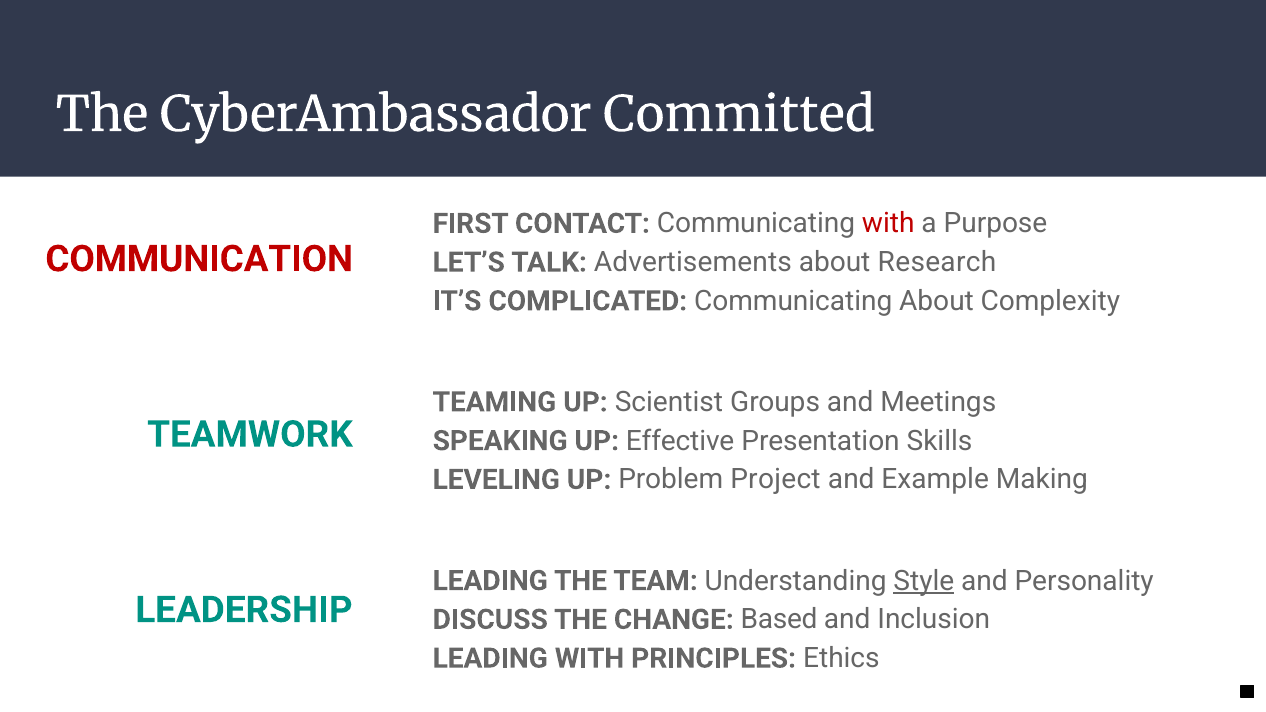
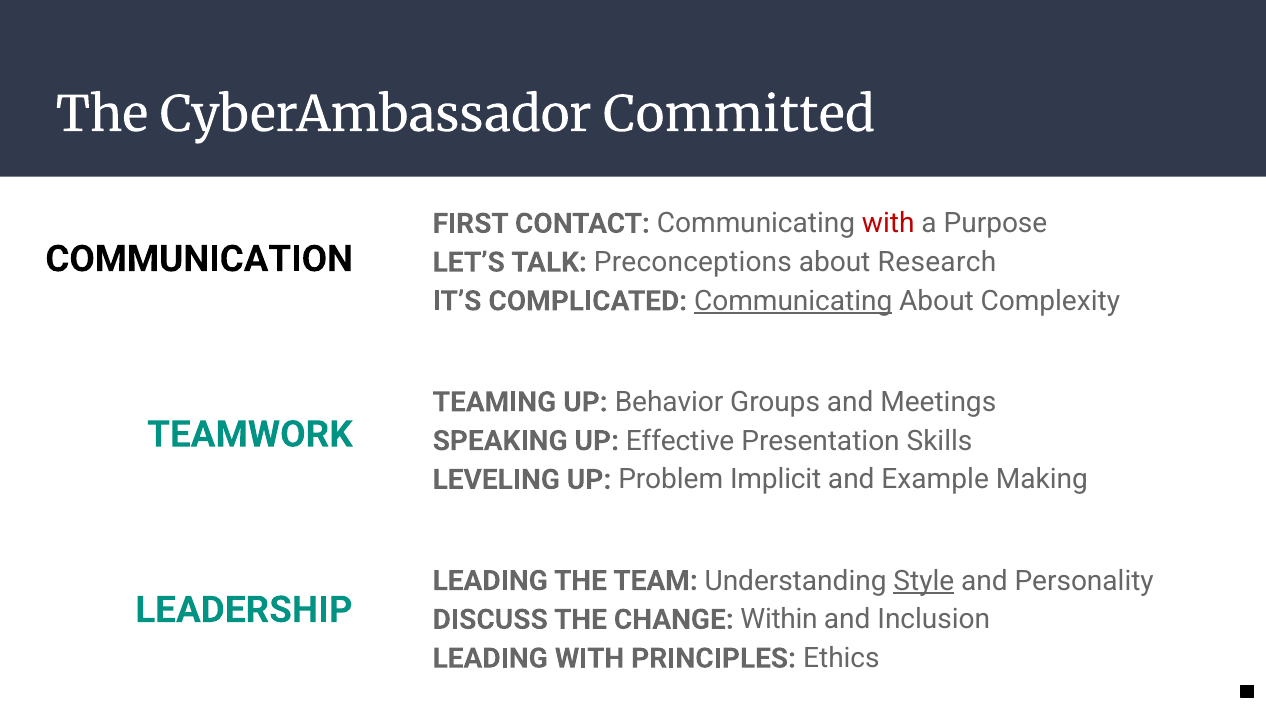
COMMUNICATION colour: red -> black (199, 259)
Advertisements: Advertisements -> Preconceptions (693, 262)
Communicating underline: none -> present (793, 301)
Scientist: Scientist -> Behavior (669, 402)
Project: Project -> Implicit (776, 480)
Based: Based -> Within (779, 620)
